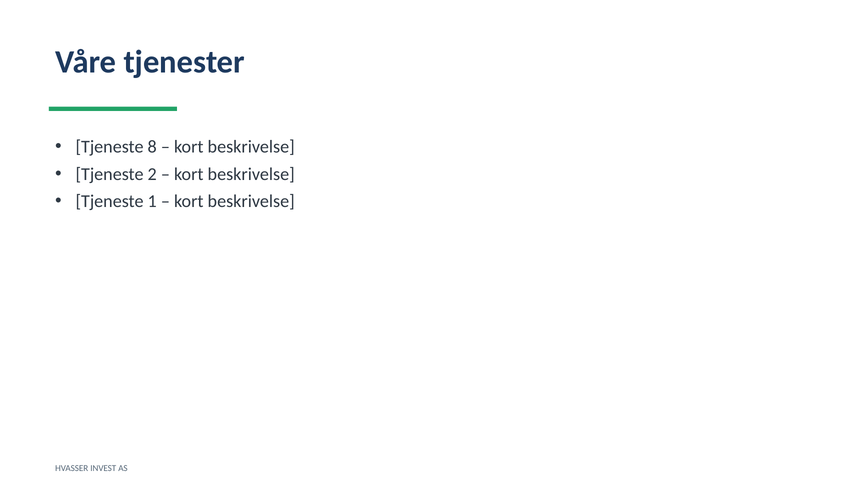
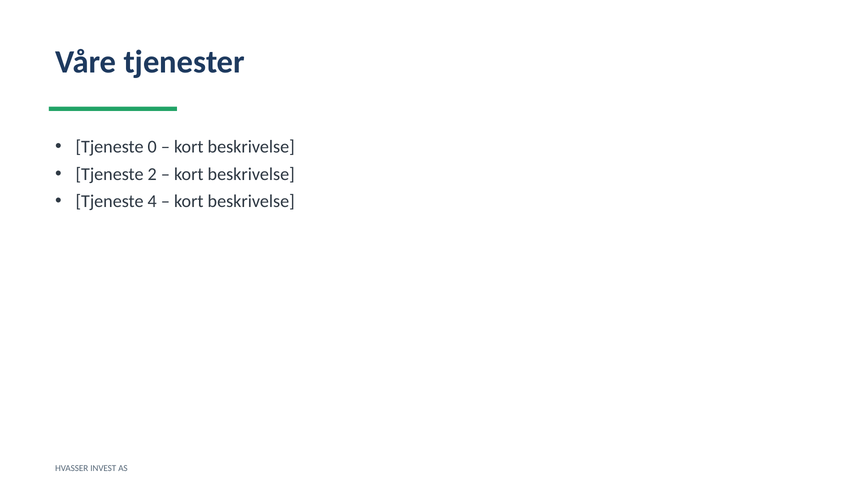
8: 8 -> 0 (152, 147)
1: 1 -> 4 (152, 201)
